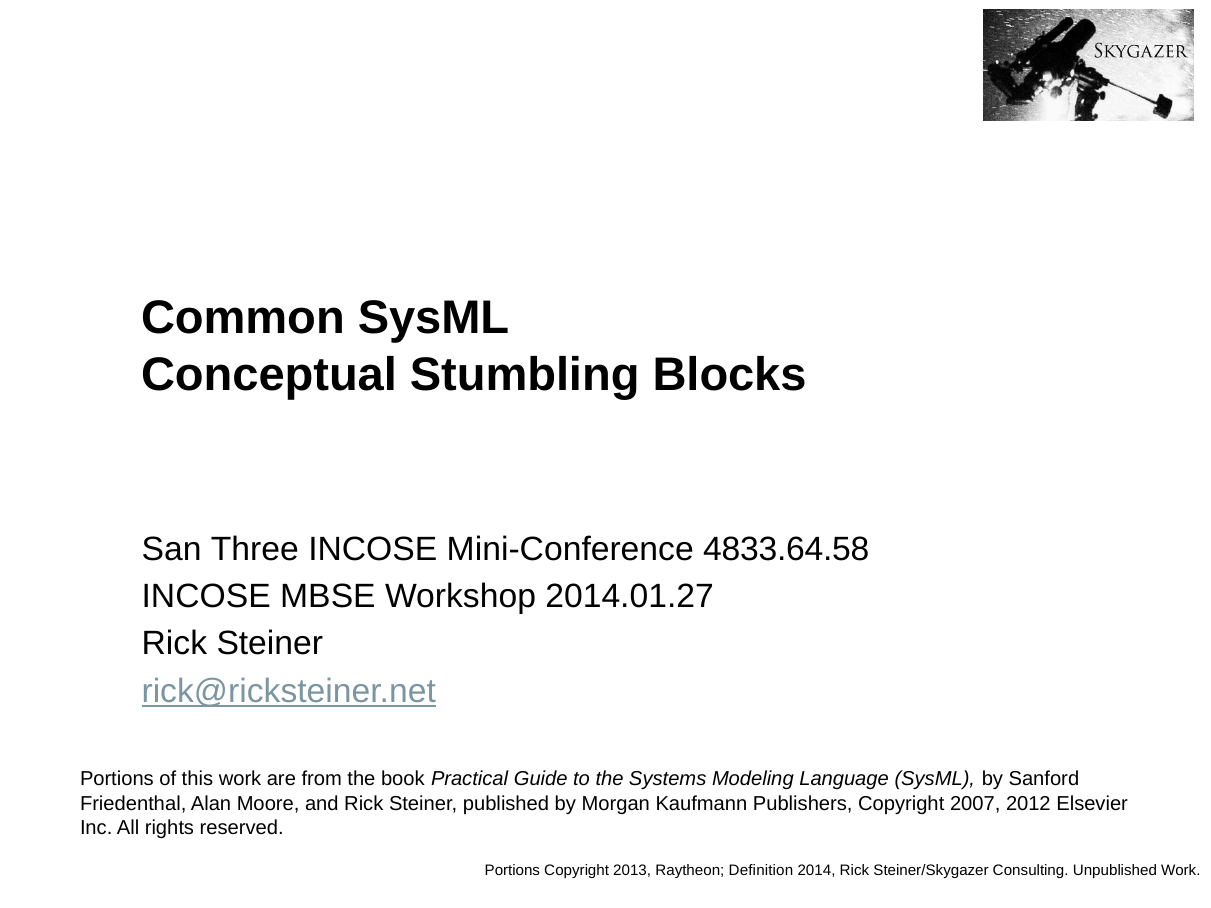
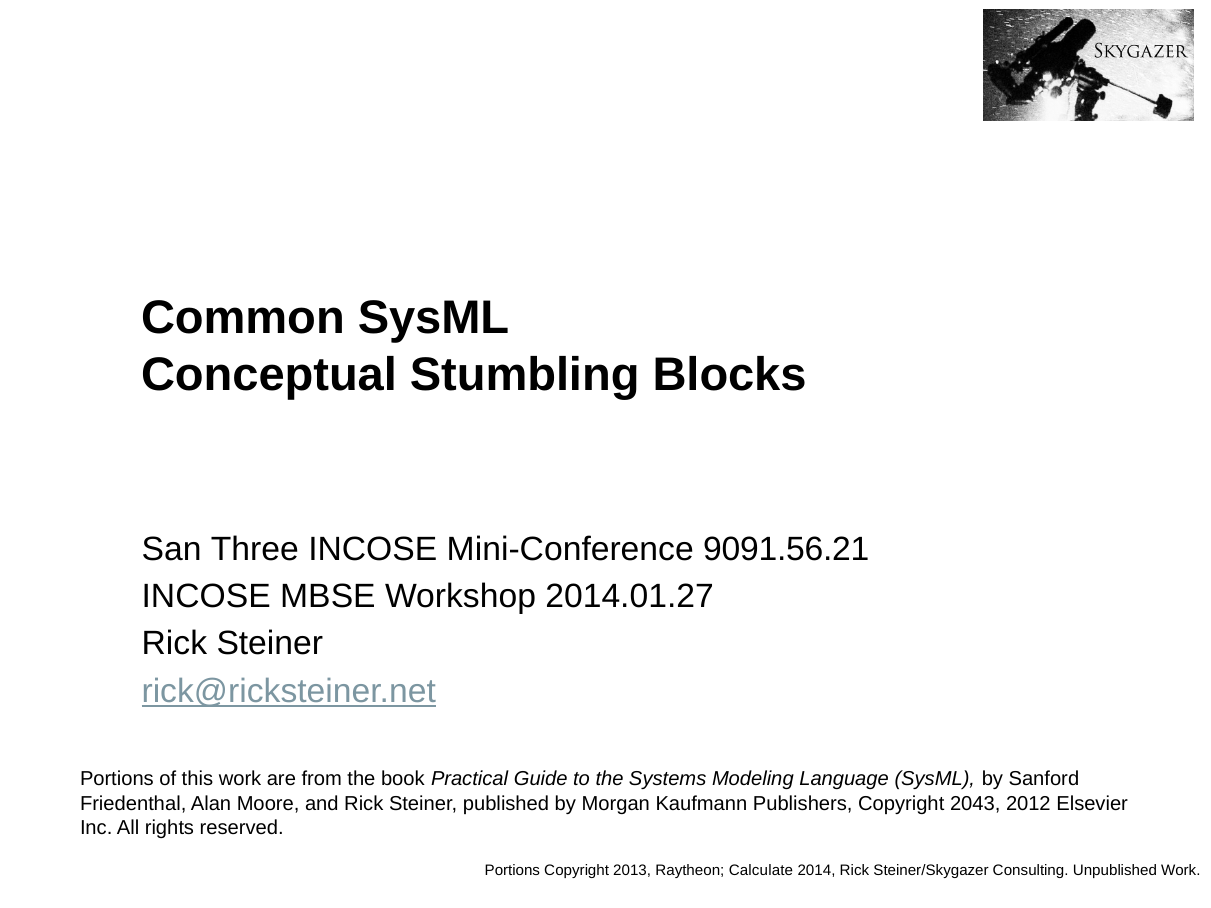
4833.64.58: 4833.64.58 -> 9091.56.21 (786, 550)
2007: 2007 -> 2043 (975, 804)
Definition: Definition -> Calculate (761, 871)
